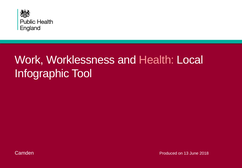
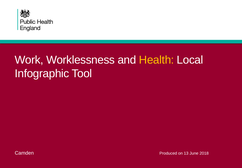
Health colour: pink -> yellow (157, 60)
